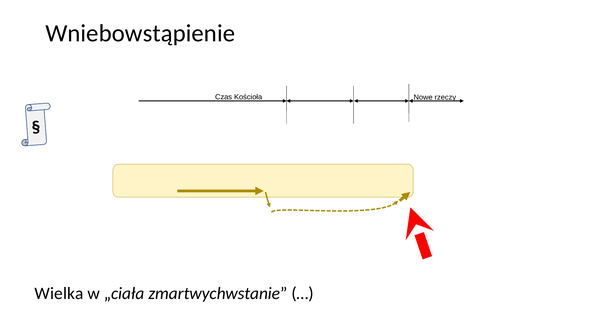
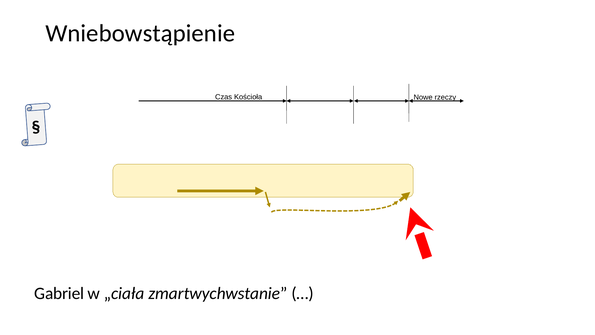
Wielka: Wielka -> Gabriel (59, 293)
